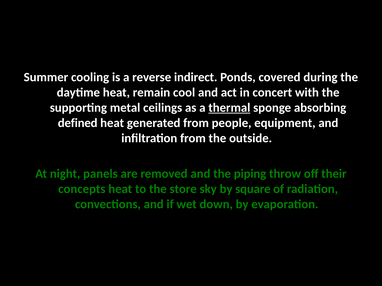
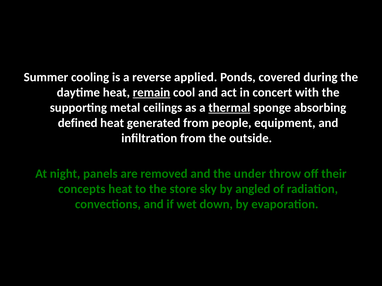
indirect: indirect -> applied (196, 77)
remain underline: none -> present (152, 93)
piping: piping -> under (250, 174)
square: square -> angled (253, 189)
